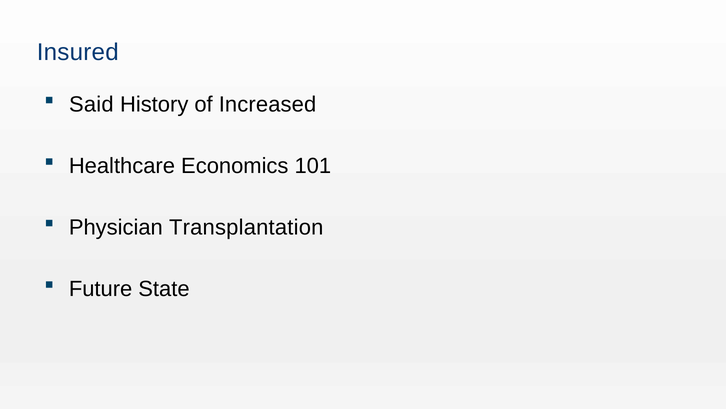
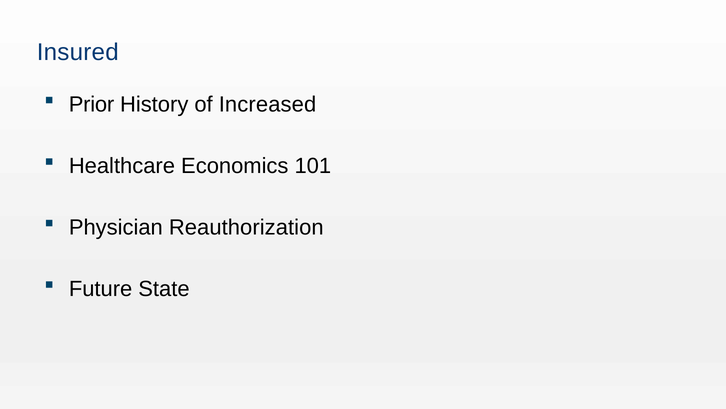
Said: Said -> Prior (92, 104)
Transplantation: Transplantation -> Reauthorization (246, 227)
